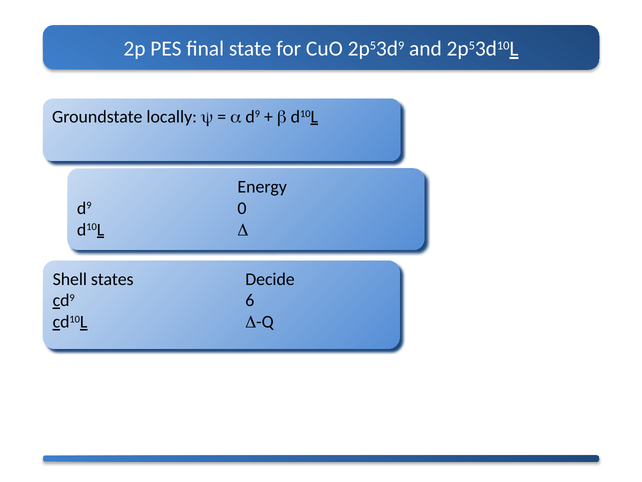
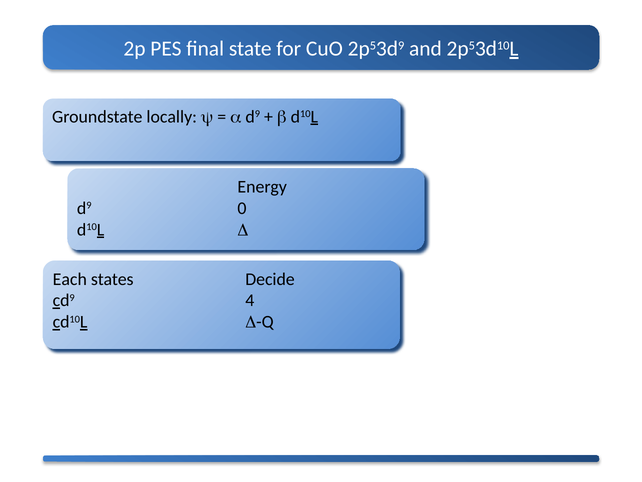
Shell: Shell -> Each (70, 279)
6: 6 -> 4 (250, 300)
